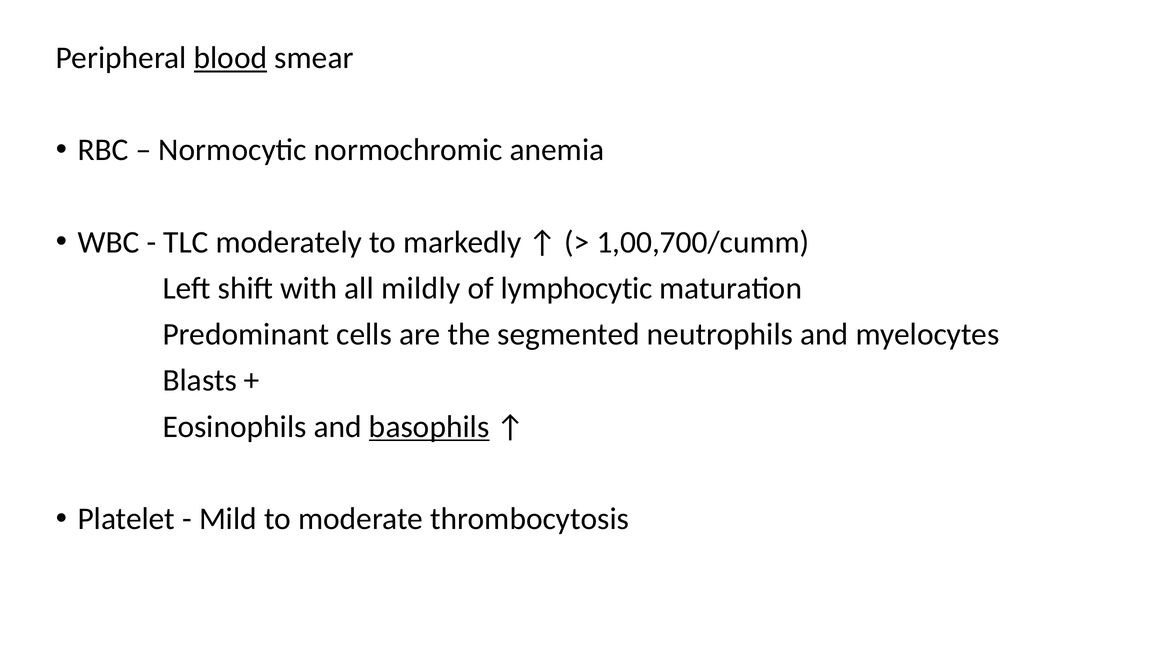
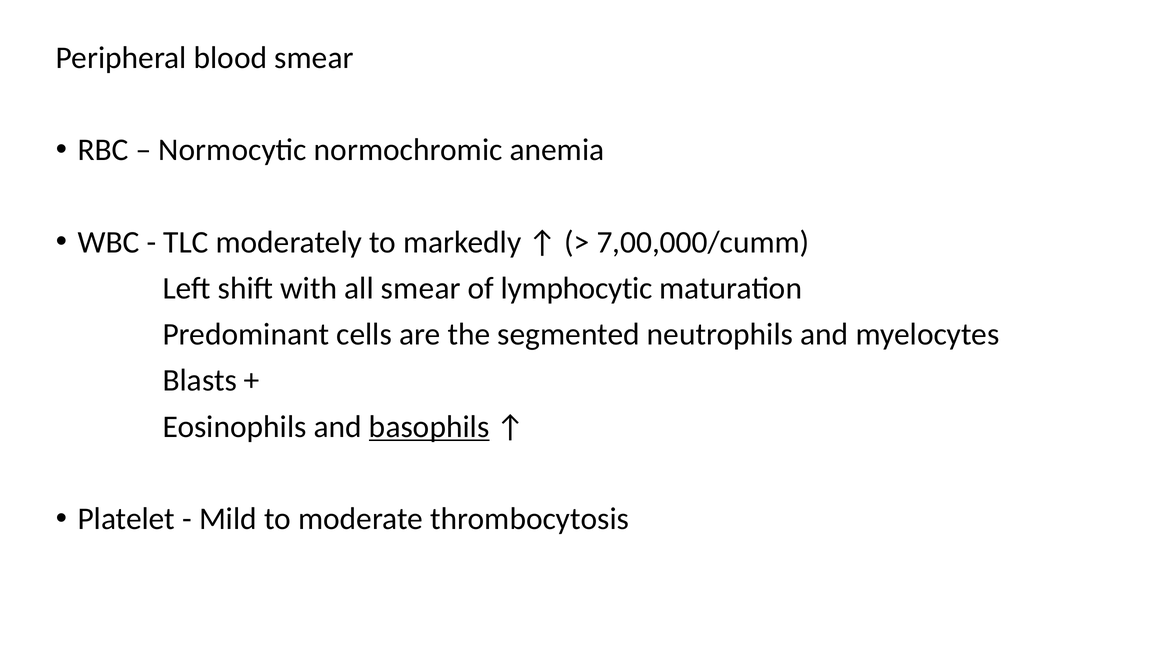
blood underline: present -> none (230, 58)
1,00,700/cumm: 1,00,700/cumm -> 7,00,000/cumm (703, 242)
all mildly: mildly -> smear (421, 288)
